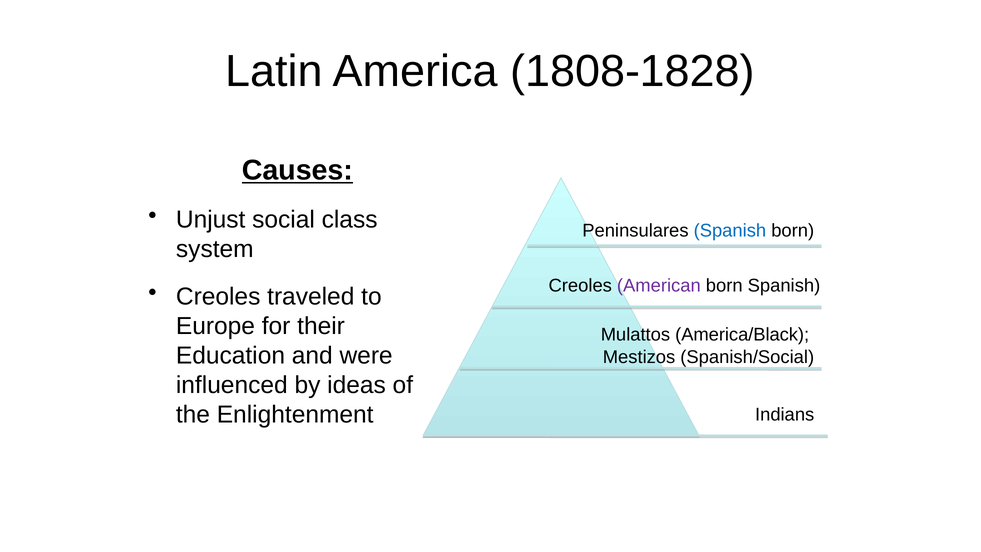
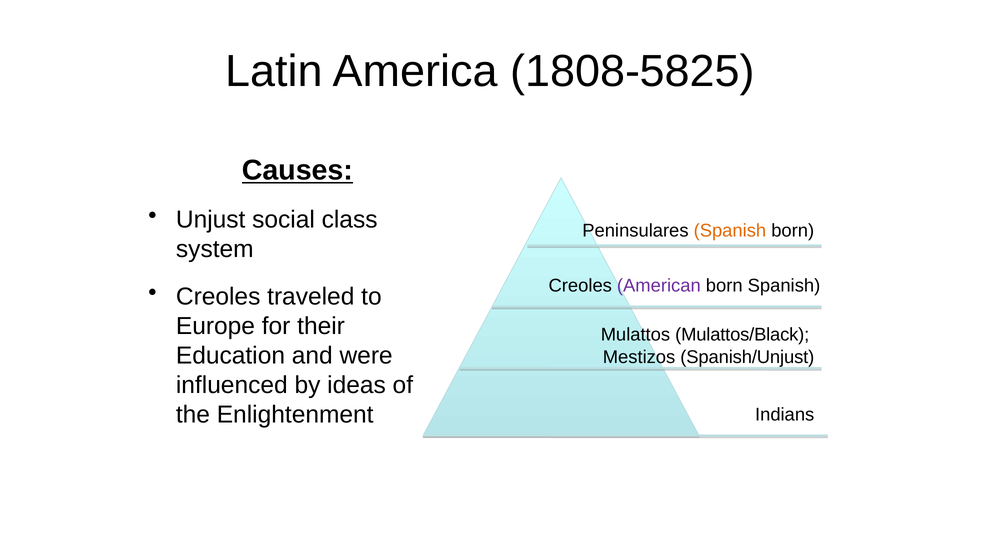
1808-1828: 1808-1828 -> 1808-5825 (633, 71)
Spanish colour: blue -> orange (730, 230)
America/Black: America/Black -> Mulattos/Black (742, 335)
Spanish/Social: Spanish/Social -> Spanish/Unjust (747, 357)
